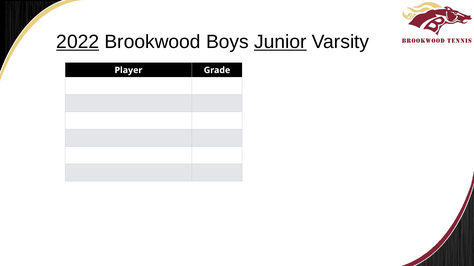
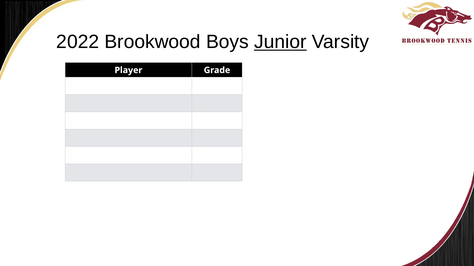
2022 underline: present -> none (78, 42)
